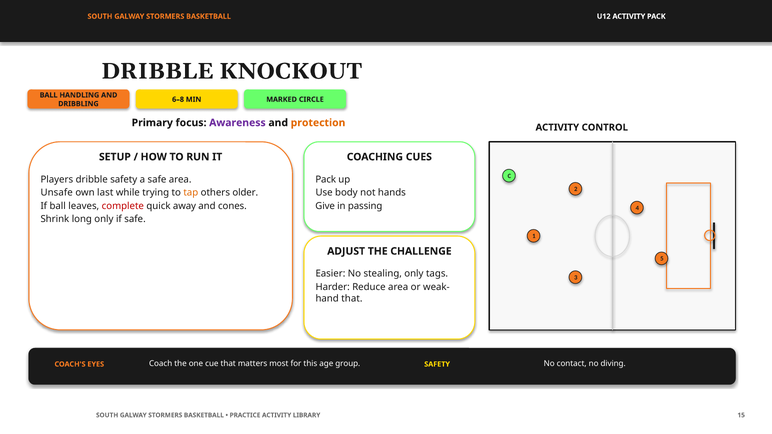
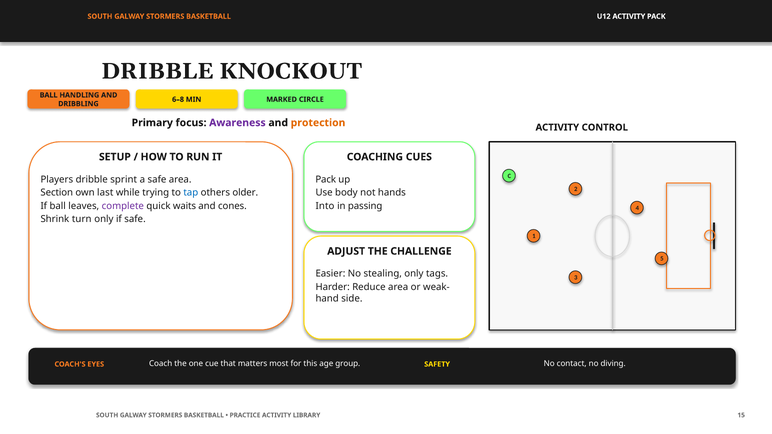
dribble safety: safety -> sprint (124, 180)
Unsafe: Unsafe -> Section (57, 193)
tap colour: orange -> blue (191, 193)
Give: Give -> Into (325, 206)
complete colour: red -> purple (123, 206)
away: away -> waits (184, 206)
long: long -> turn (82, 219)
that: that -> side (352, 299)
